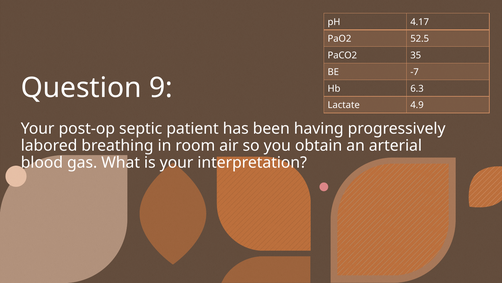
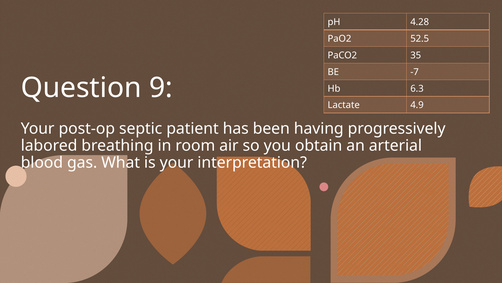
4.17: 4.17 -> 4.28 (420, 22)
